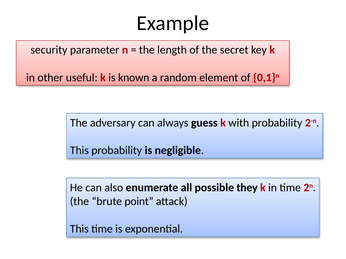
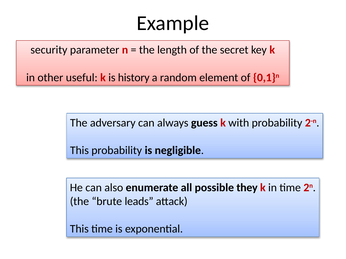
known: known -> history (134, 78)
point: point -> leads (139, 202)
